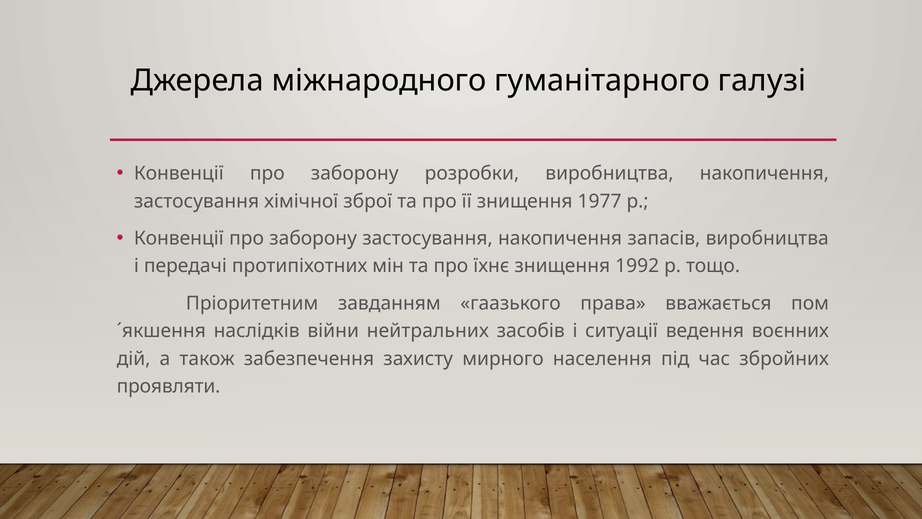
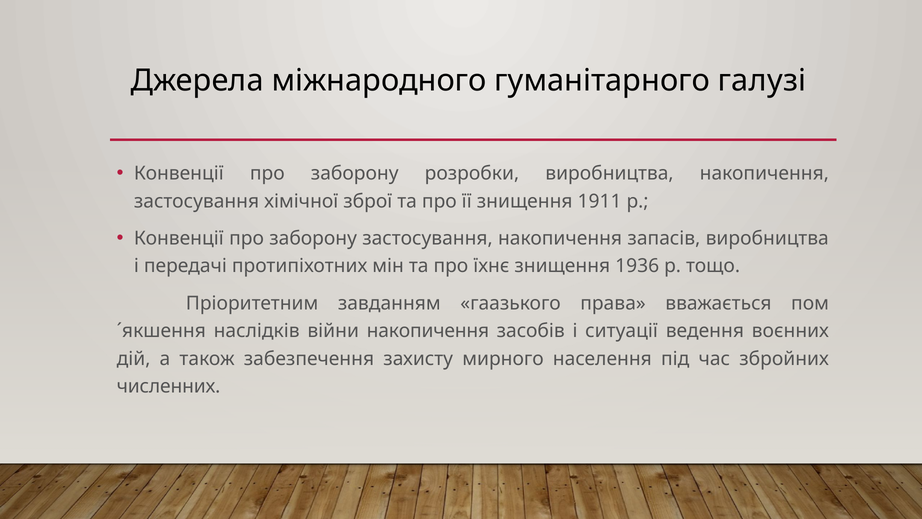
1977: 1977 -> 1911 (600, 201)
1992: 1992 -> 1936 (637, 266)
війни нейтральних: нейтральних -> накопичення (428, 331)
проявляти: проявляти -> численних (169, 386)
